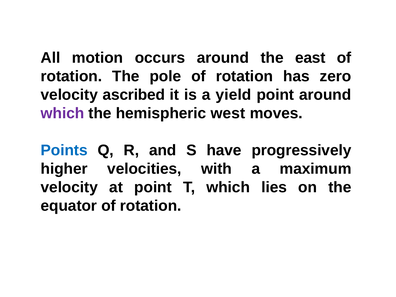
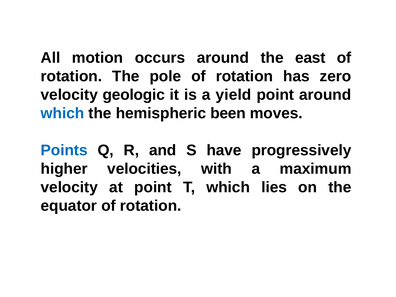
ascribed: ascribed -> geologic (134, 95)
which colour: purple -> blue (62, 113)
west: west -> been (228, 113)
